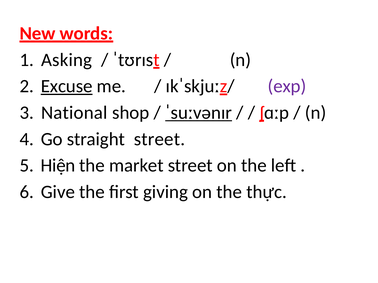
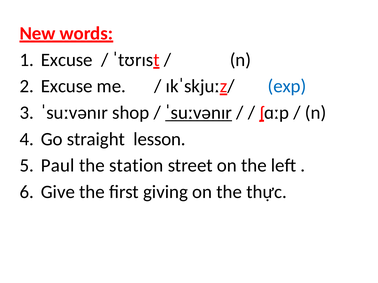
Asking: Asking -> Excuse (67, 60)
Excuse underline: present -> none (67, 86)
exp colour: purple -> blue (287, 86)
National: National -> ˈsuːvənɪr (74, 113)
straight street: street -> lesson (160, 139)
Hiện: Hiện -> Paul (58, 166)
market: market -> station (136, 166)
